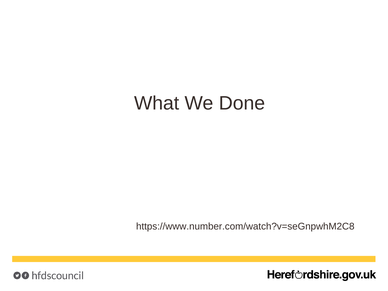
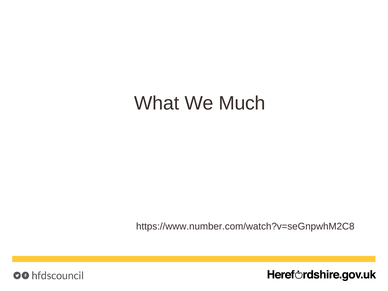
Done: Done -> Much (242, 103)
